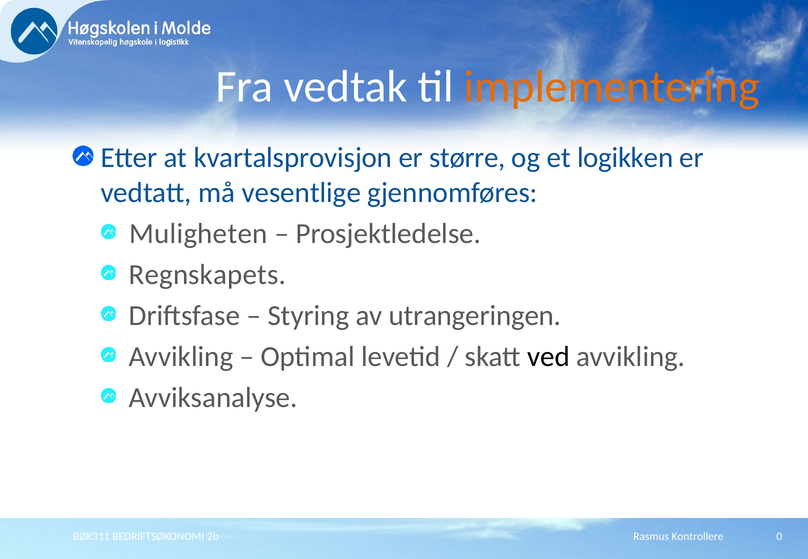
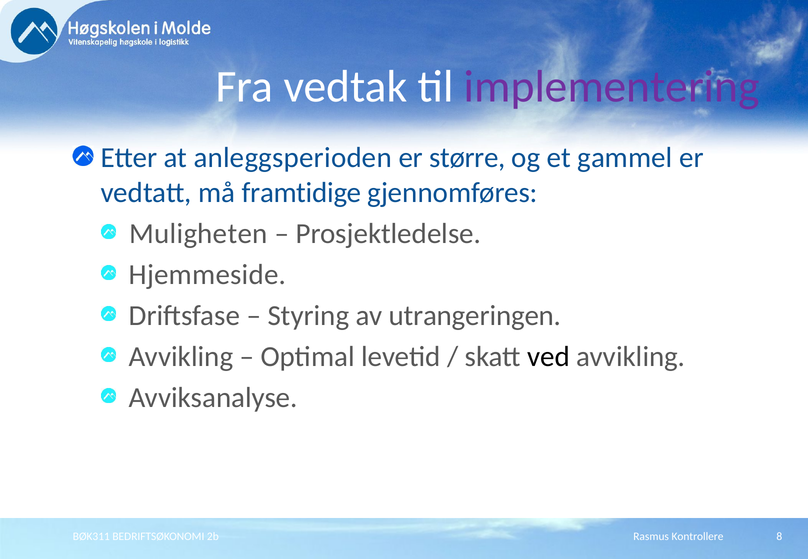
implementering colour: orange -> purple (612, 87)
kvartalsprovisjon: kvartalsprovisjon -> anleggsperioden (293, 158)
logikken: logikken -> gammel (625, 158)
vesentlige: vesentlige -> framtidige (301, 193)
Regnskapets: Regnskapets -> Hjemmeside (207, 275)
0: 0 -> 8 (779, 537)
